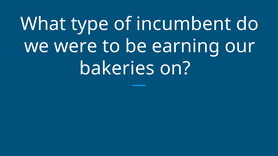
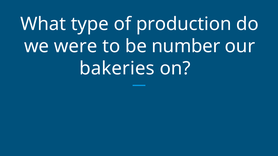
incumbent: incumbent -> production (184, 24)
earning: earning -> number (186, 46)
